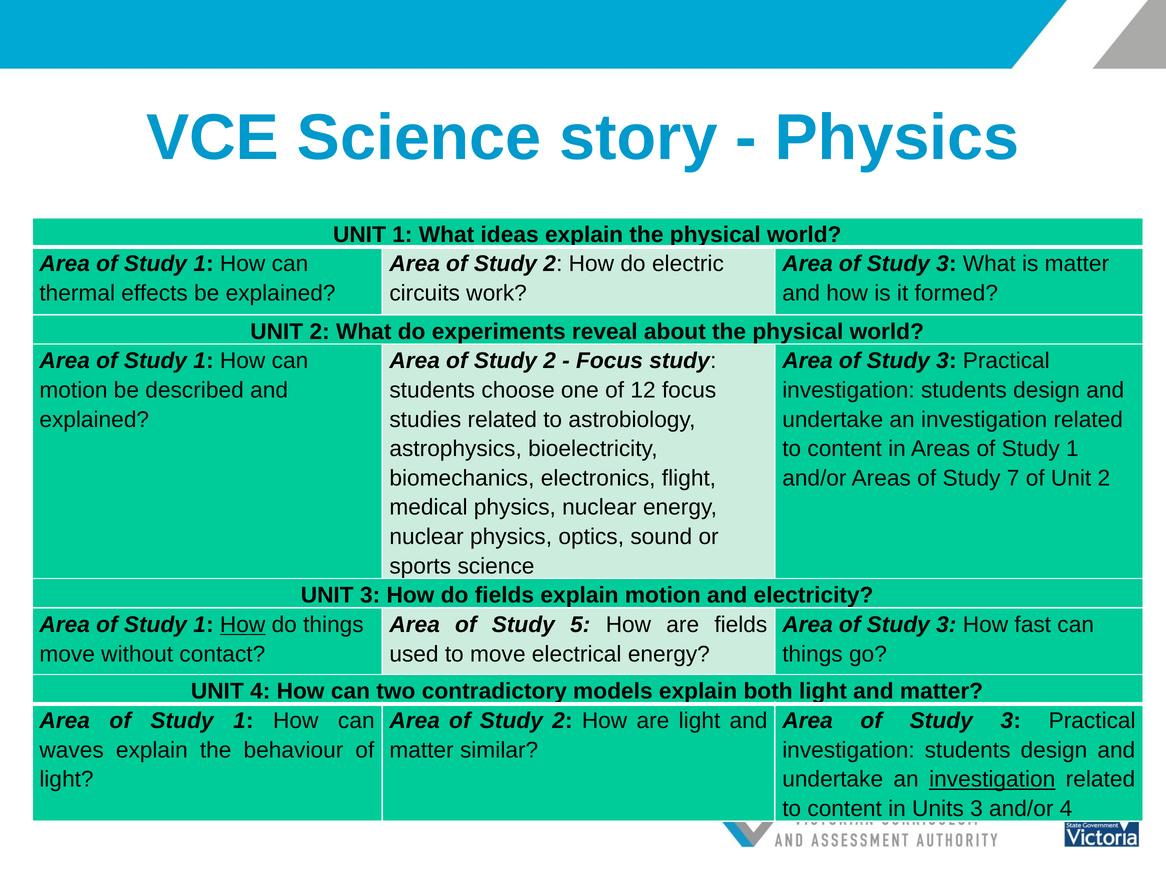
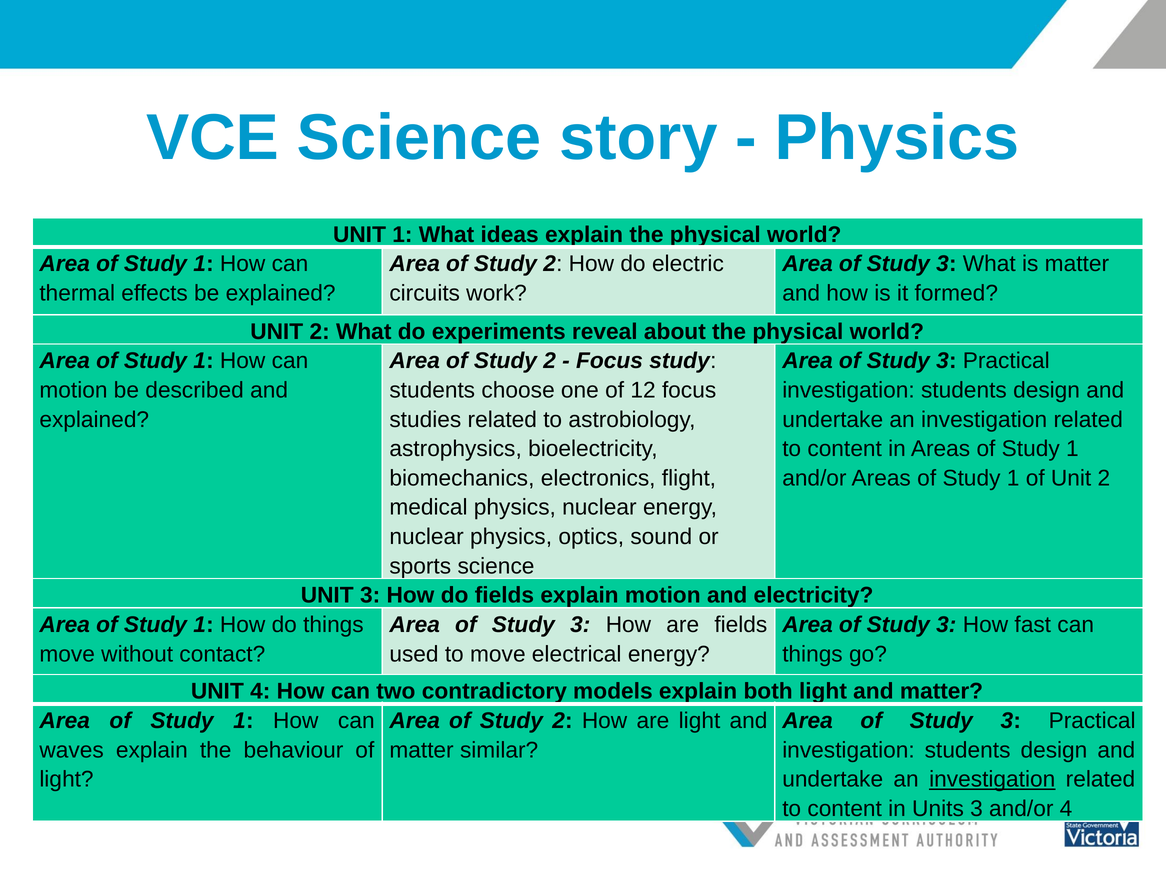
7: 7 -> 1 (1013, 478)
How underline: present -> none (243, 624)
5: 5 -> 3 (580, 624)
